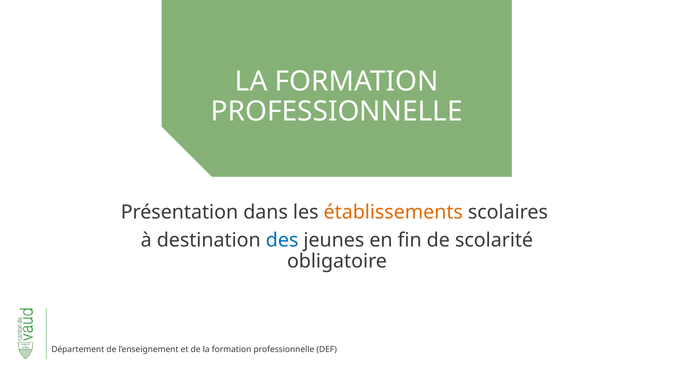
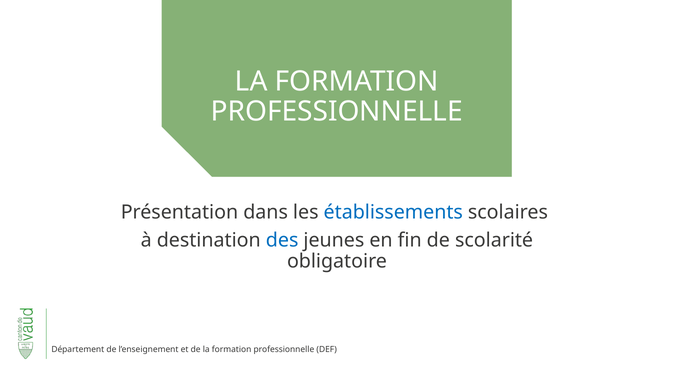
établissements colour: orange -> blue (393, 212)
